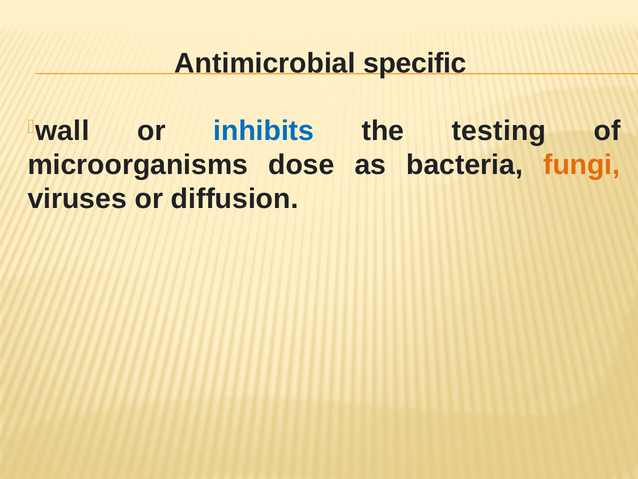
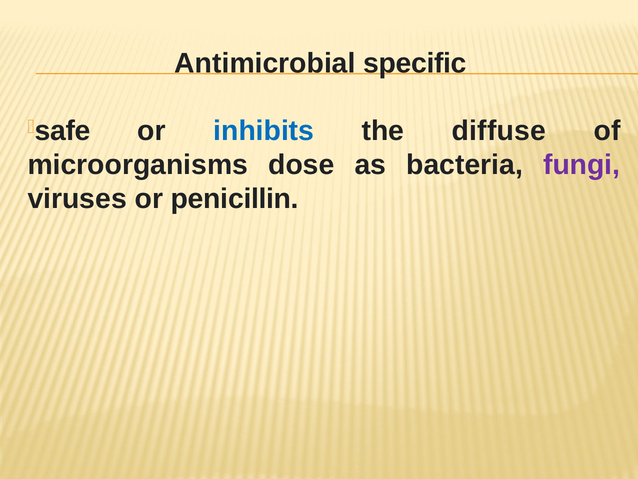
wall: wall -> safe (62, 131)
testing: testing -> diffuse (499, 131)
fungi colour: orange -> purple (582, 165)
diffusion: diffusion -> penicillin (235, 199)
